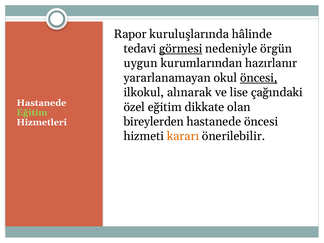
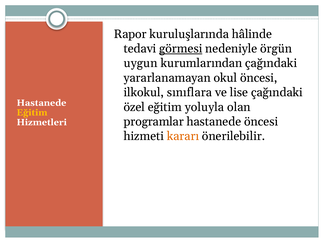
kurumlarından hazırlanır: hazırlanır -> çağındaki (271, 63)
öncesi underline: present -> none (259, 78)
alınarak: alınarak -> sınıflara (189, 92)
dikkate: dikkate -> yoluyla (204, 107)
Eğitim colour: light green -> yellow (32, 113)
bireylerden: bireylerden -> programlar (154, 122)
